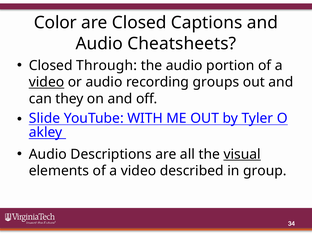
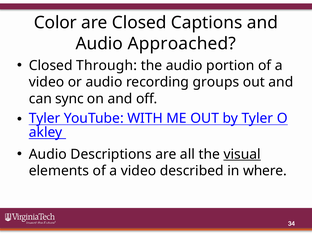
Cheatsheets: Cheatsheets -> Approached (182, 44)
video underline: present -> none (47, 82)
they: they -> sync (69, 99)
Slide: Slide -> Tyler (45, 118)
group: group -> where (265, 171)
